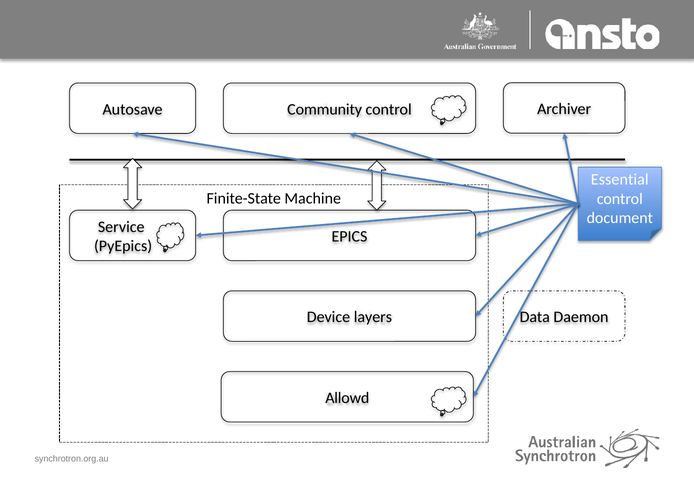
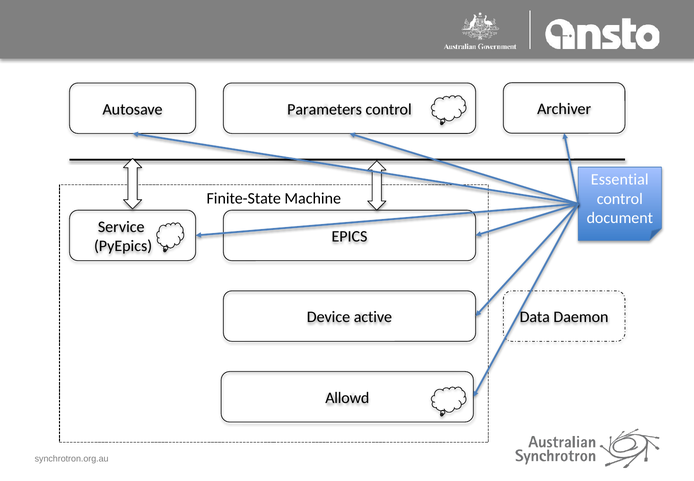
Community: Community -> Parameters (325, 109)
layers: layers -> active (373, 317)
